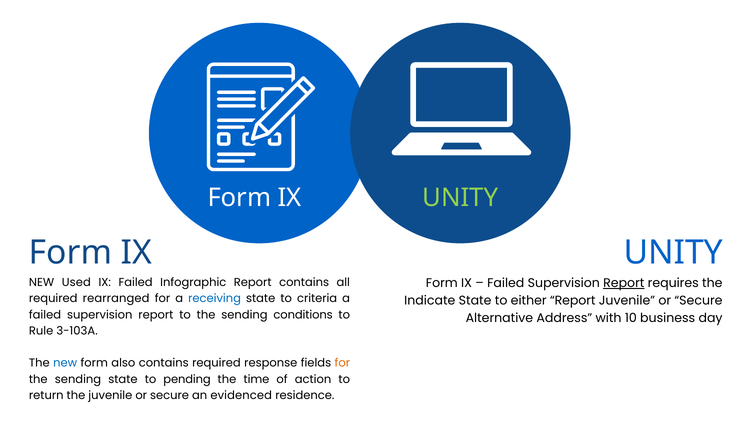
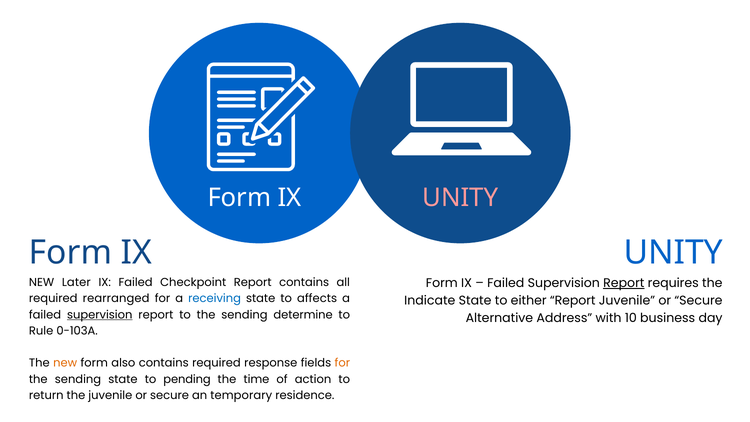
UNITY colour: light green -> pink (460, 198)
Used: Used -> Later (76, 282)
Infographic: Infographic -> Checkpoint (193, 282)
criteria: criteria -> affects (317, 299)
supervision underline: none -> present (100, 315)
conditions: conditions -> determine (303, 315)
3-103A: 3-103A -> 0-103A (77, 331)
new colour: blue -> orange (65, 363)
evidenced: evidenced -> temporary (241, 395)
